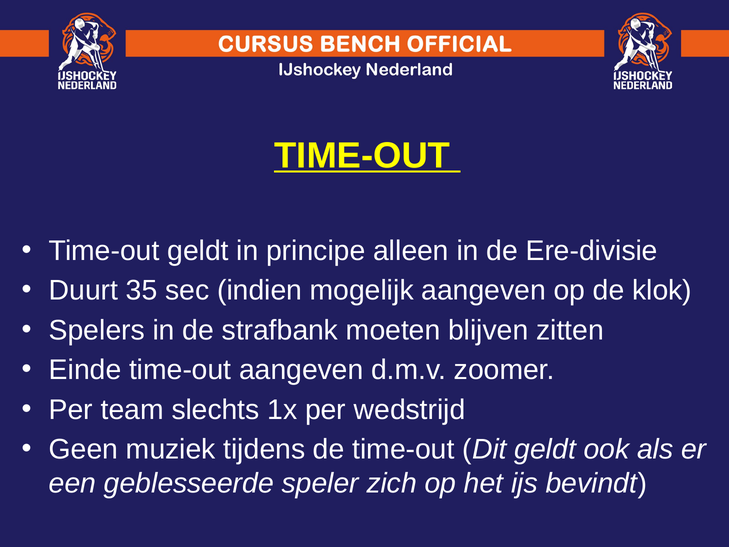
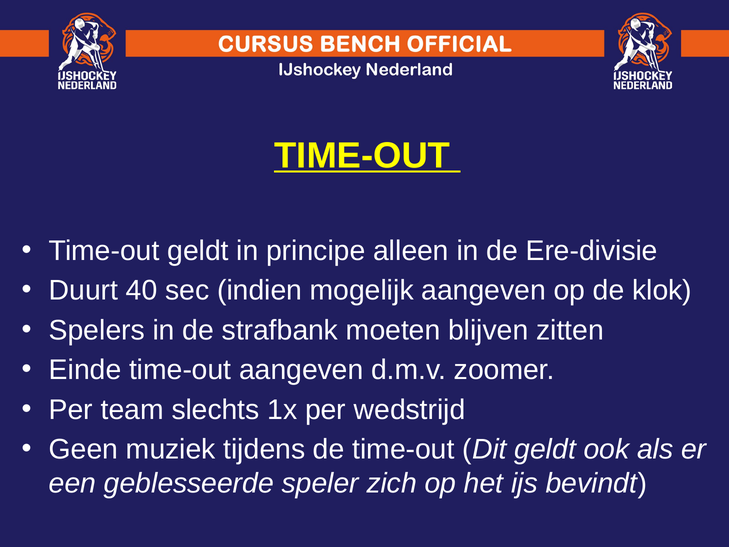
35: 35 -> 40 (142, 290)
